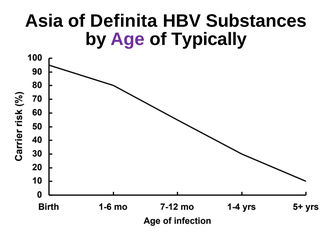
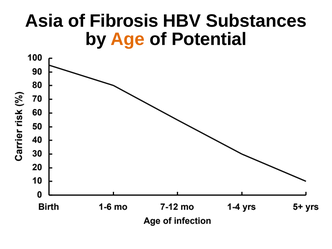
Definita: Definita -> Fibrosis (124, 21)
Age colour: purple -> orange (128, 39)
Typically: Typically -> Potential (209, 39)
